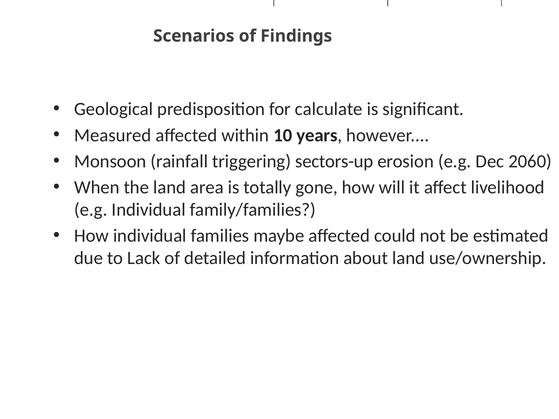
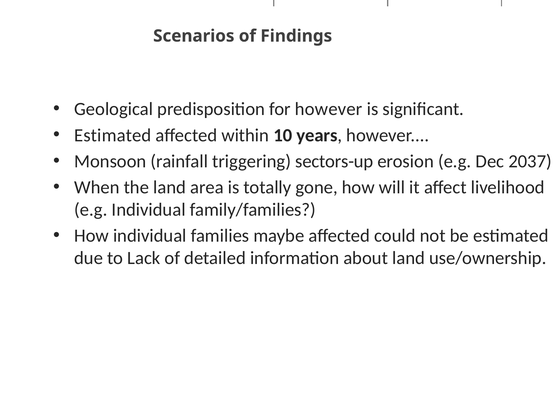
for calculate: calculate -> however (329, 109)
Measured: Measured -> Estimated (113, 135)
2060: 2060 -> 2037 (530, 161)
